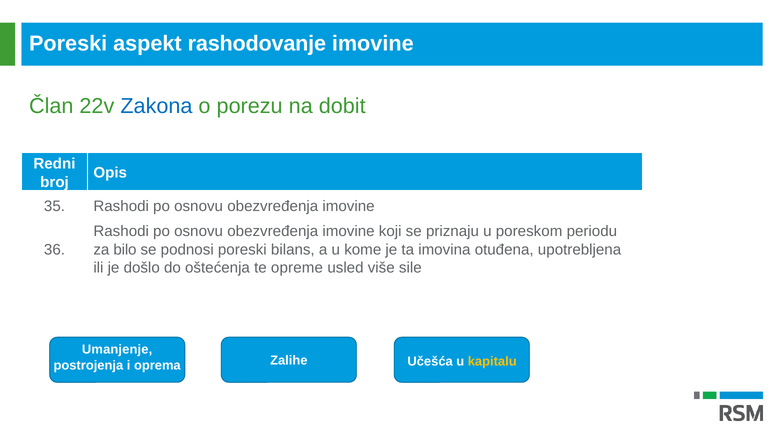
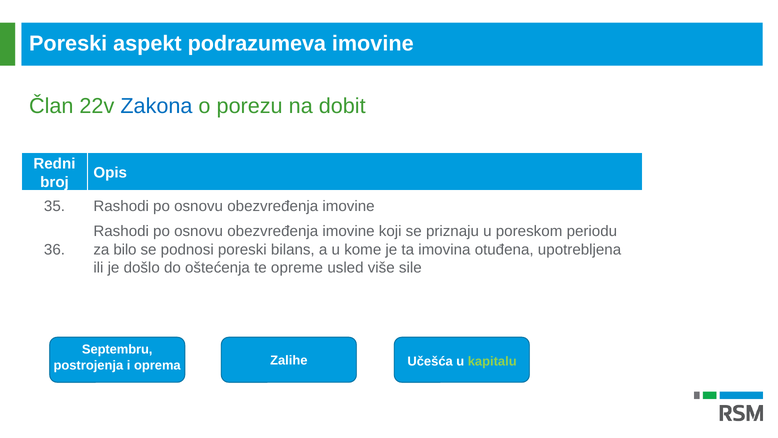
rashodovanje: rashodovanje -> podrazumeva (257, 43)
Umanjenje: Umanjenje -> Septembru (117, 349)
kapitalu colour: yellow -> light green (492, 361)
